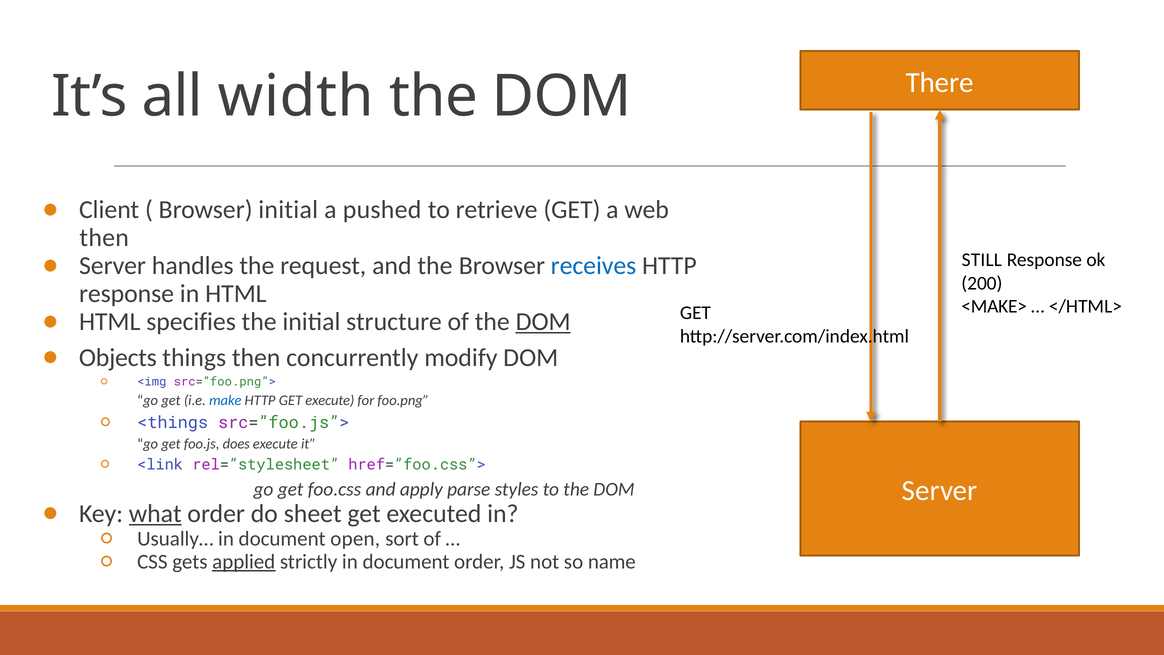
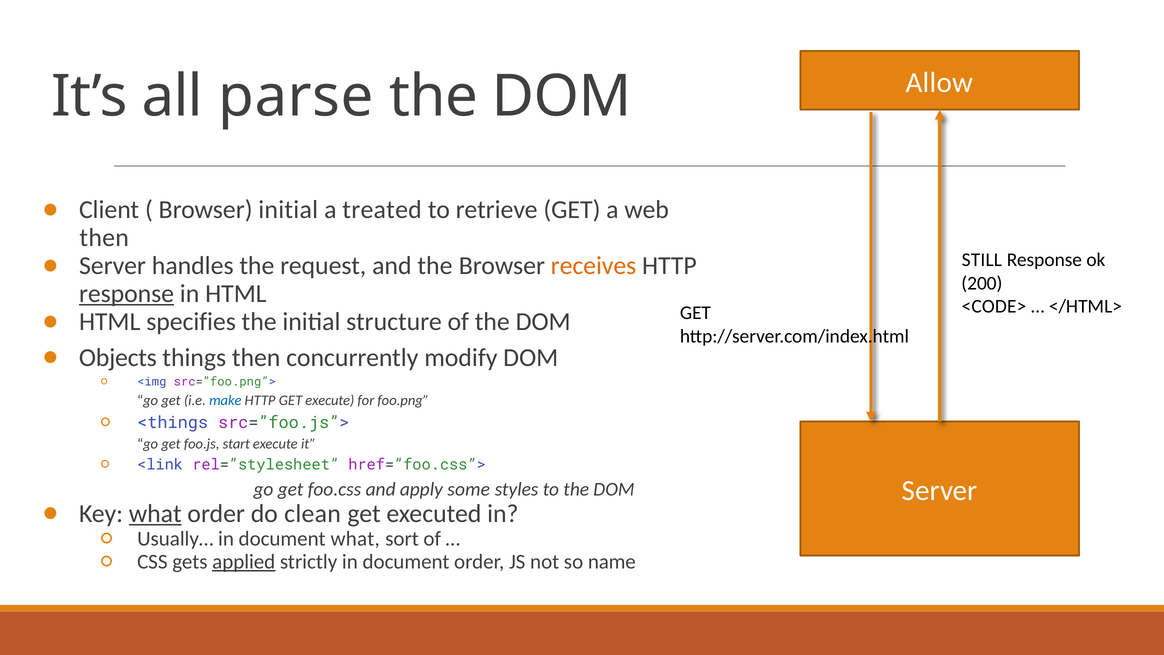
There: There -> Allow (940, 82)
width: width -> parse (296, 97)
pushed: pushed -> treated (382, 210)
receives colour: blue -> orange (594, 266)
response underline: none -> present (127, 294)
<MAKE>: <MAKE> -> <CODE> (994, 306)
DOM underline: present -> none (543, 322)
does: does -> start (236, 444)
parse: parse -> some (469, 489)
sheet: sheet -> clean (313, 513)
document open: open -> what (355, 539)
